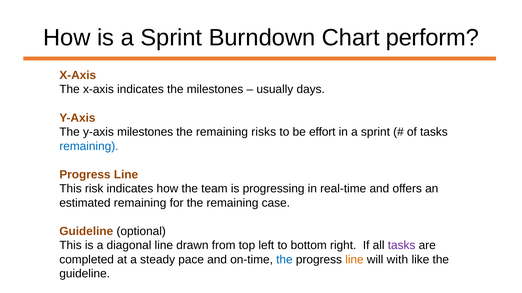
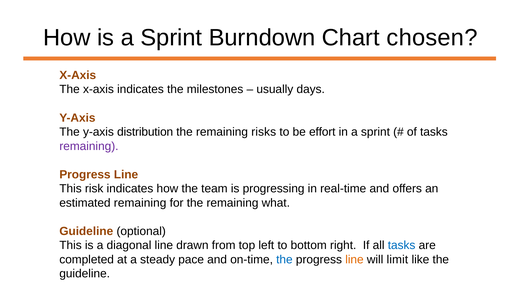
perform: perform -> chosen (432, 38)
y-axis milestones: milestones -> distribution (145, 132)
remaining colour: blue -> purple (89, 146)
case: case -> what (276, 203)
tasks colour: purple -> blue (402, 246)
with: with -> limit (397, 260)
